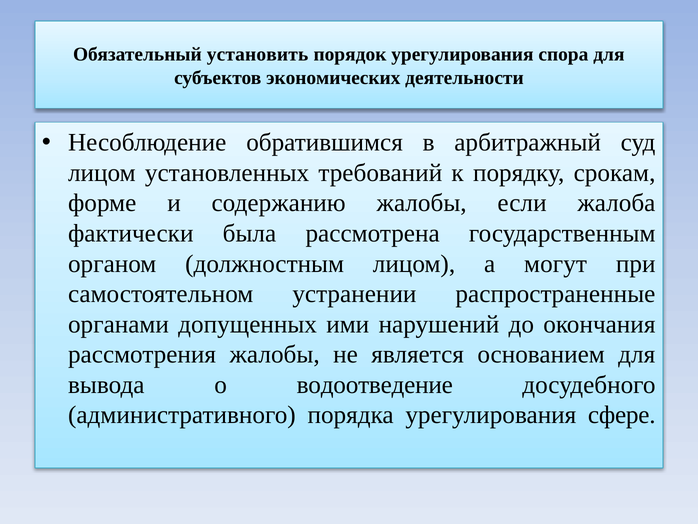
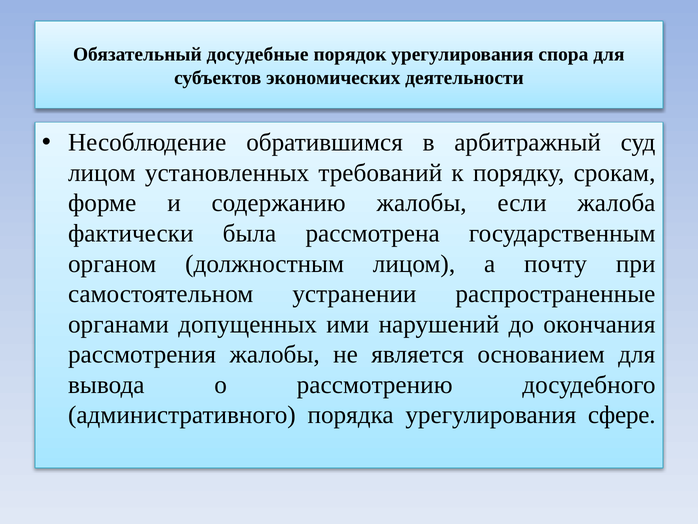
установить: установить -> досудебные (258, 54)
могут: могут -> почту (556, 263)
водоотведение: водоотведение -> рассмотрению (375, 384)
